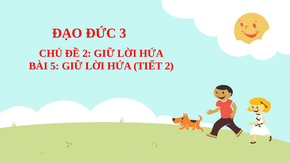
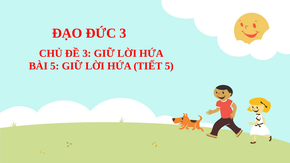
ĐỀ 2: 2 -> 3 (87, 53)
TIẾT 2: 2 -> 5 (169, 66)
